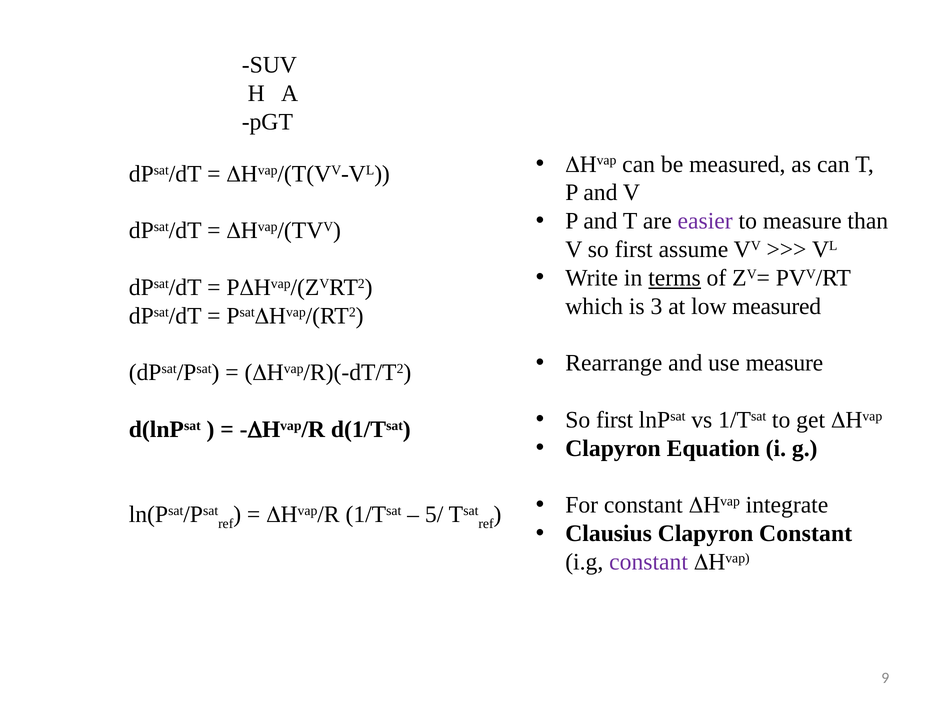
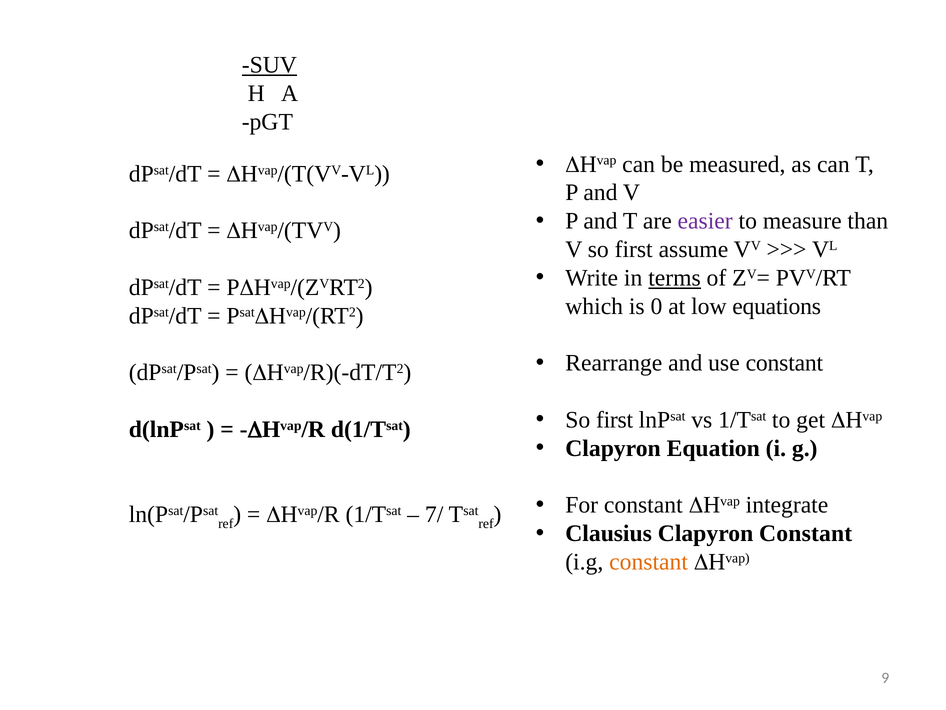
SUV underline: none -> present (269, 65)
3: 3 -> 0 (656, 306)
low measured: measured -> equations (777, 306)
use measure: measure -> constant (784, 363)
5/: 5/ -> 7/ (434, 514)
constant colour: purple -> orange (649, 561)
